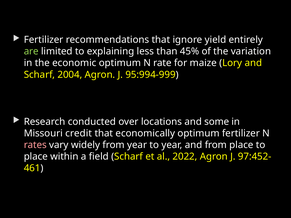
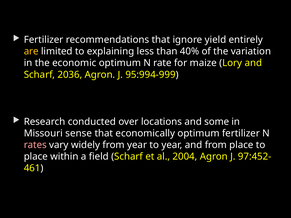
are colour: light green -> yellow (31, 51)
45%: 45% -> 40% (190, 51)
2004: 2004 -> 2036 (70, 75)
credit: credit -> sense (79, 133)
2022: 2022 -> 2004 (185, 157)
